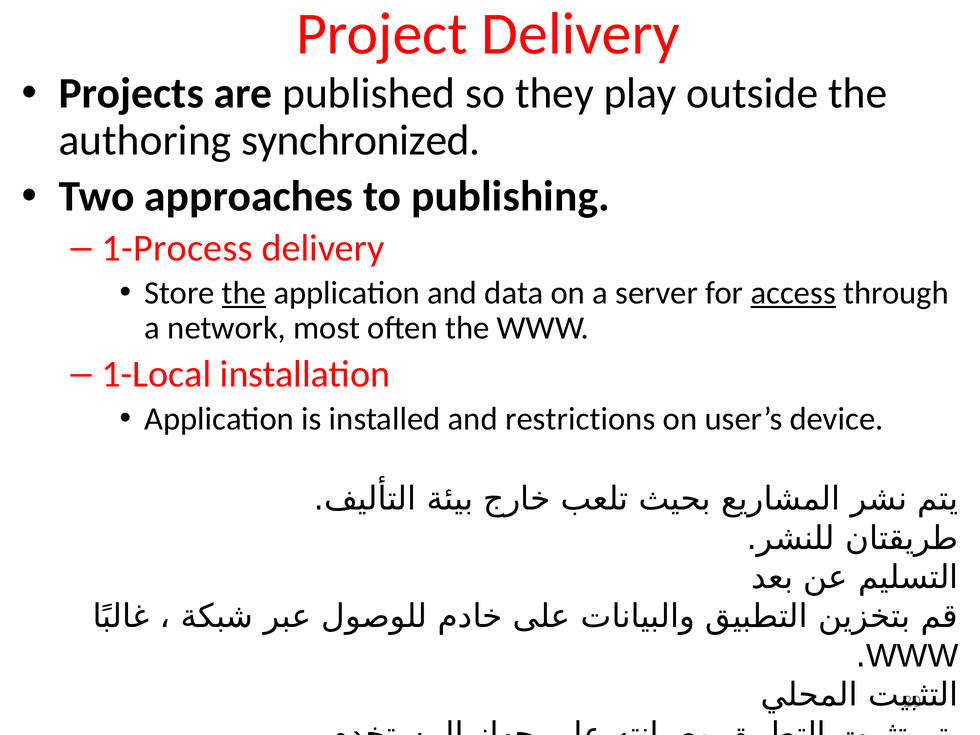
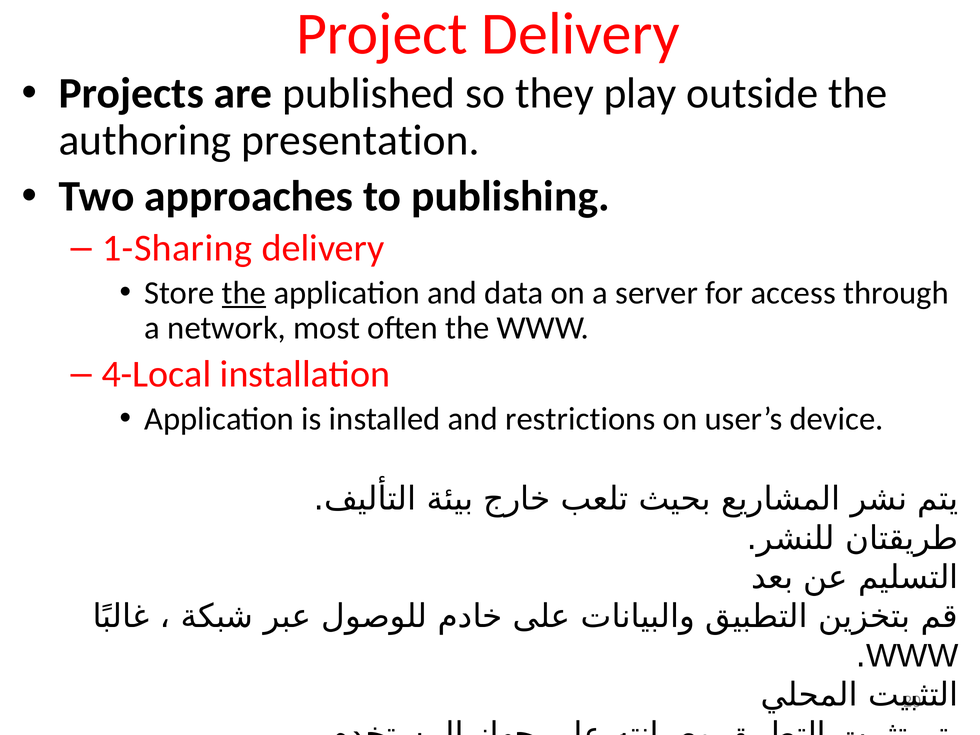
synchronized: synchronized -> presentation (360, 141)
1-Process: 1-Process -> 1-Sharing (177, 248)
access underline: present -> none (793, 293)
1-Local: 1-Local -> 4-Local (156, 374)
